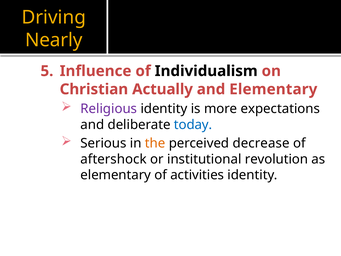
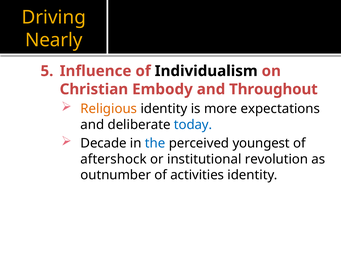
Actually: Actually -> Embody (162, 89)
and Elementary: Elementary -> Throughout (273, 89)
Religious colour: purple -> orange (109, 109)
Serious: Serious -> Decade (103, 143)
the colour: orange -> blue (155, 143)
decrease: decrease -> youngest (261, 143)
elementary: elementary -> outnumber (116, 175)
